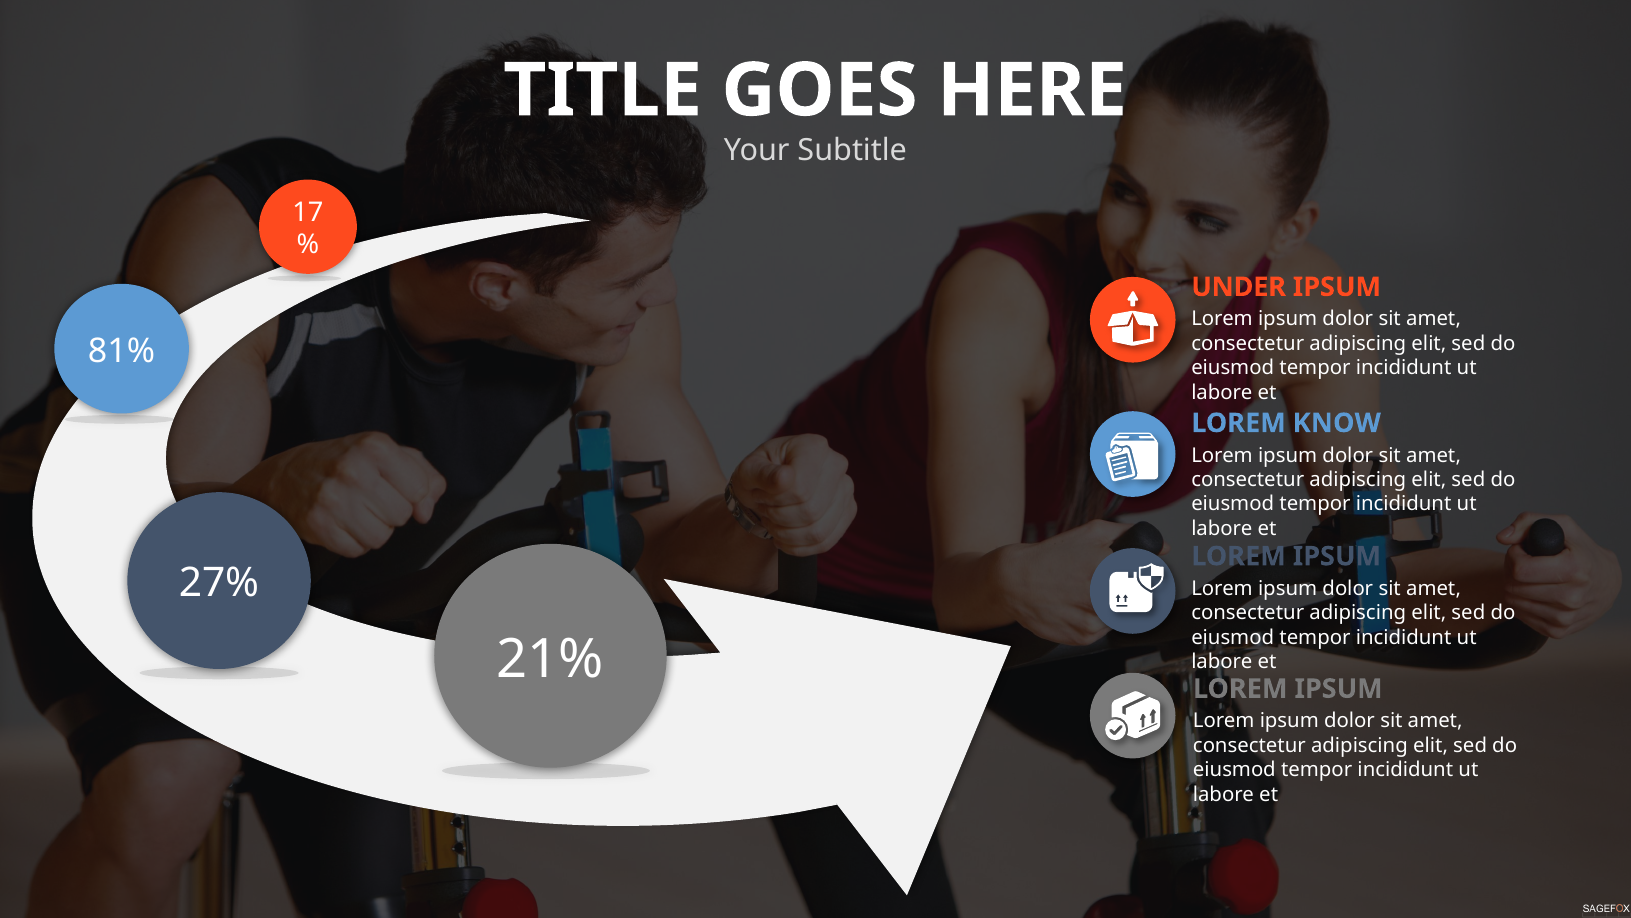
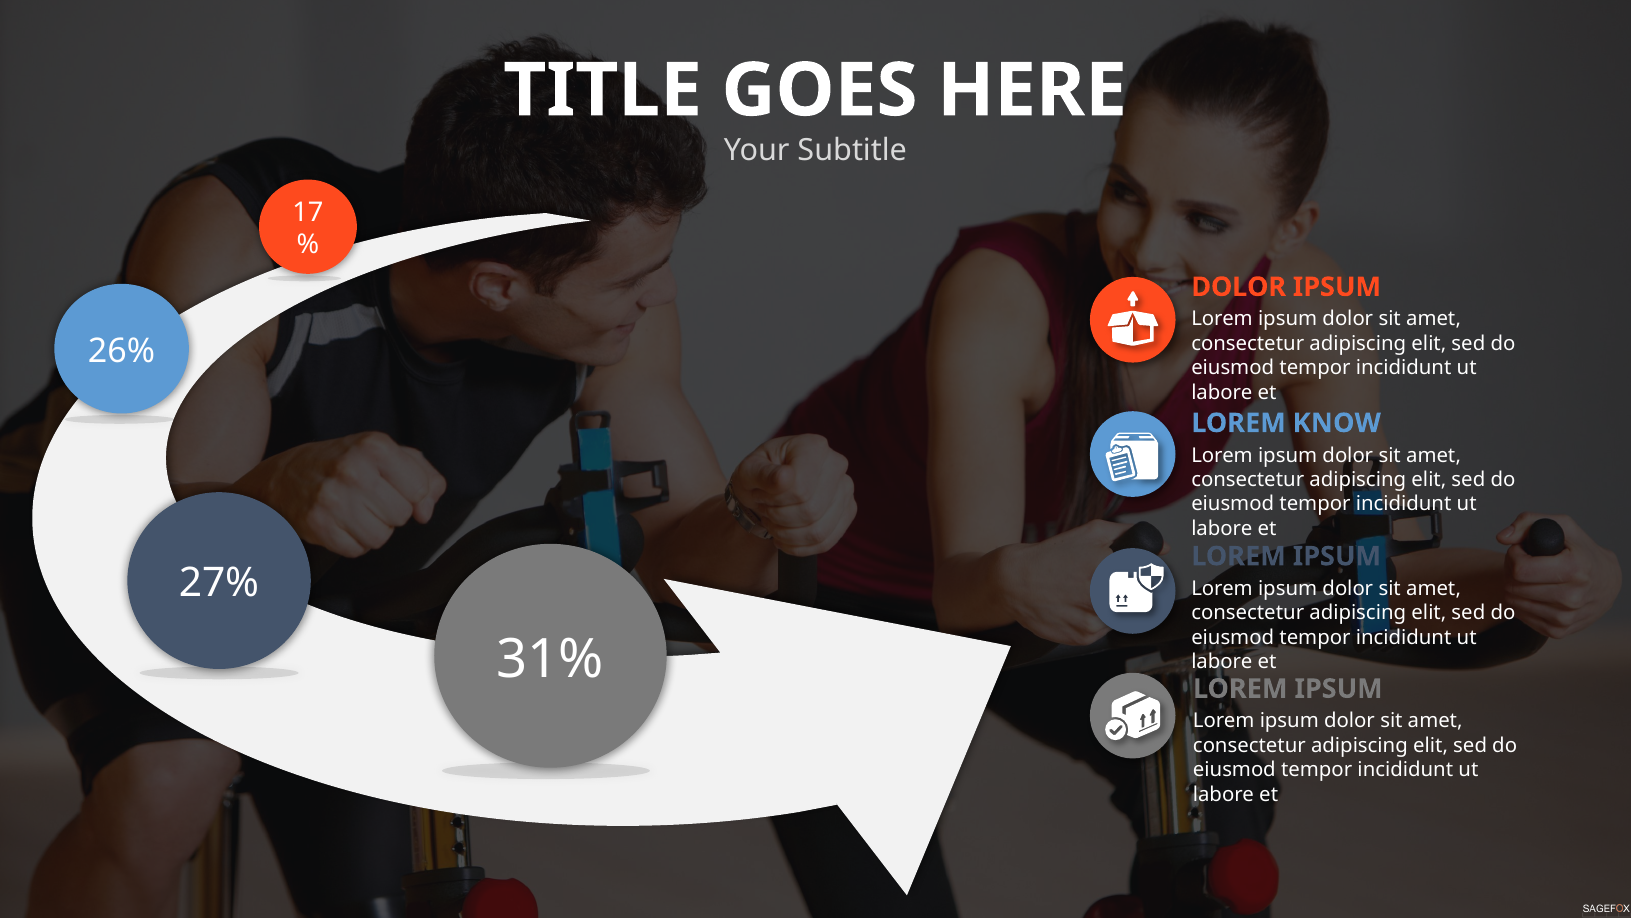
UNDER: UNDER -> DOLOR (1239, 287)
81%: 81% -> 26% (122, 351)
21%: 21% -> 31% (550, 659)
